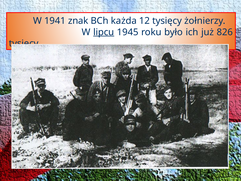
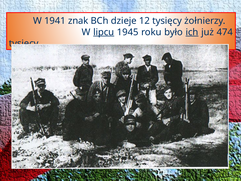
każda: każda -> dzieje (124, 21)
ich underline: none -> present (192, 32)
826: 826 -> 474 (225, 32)
